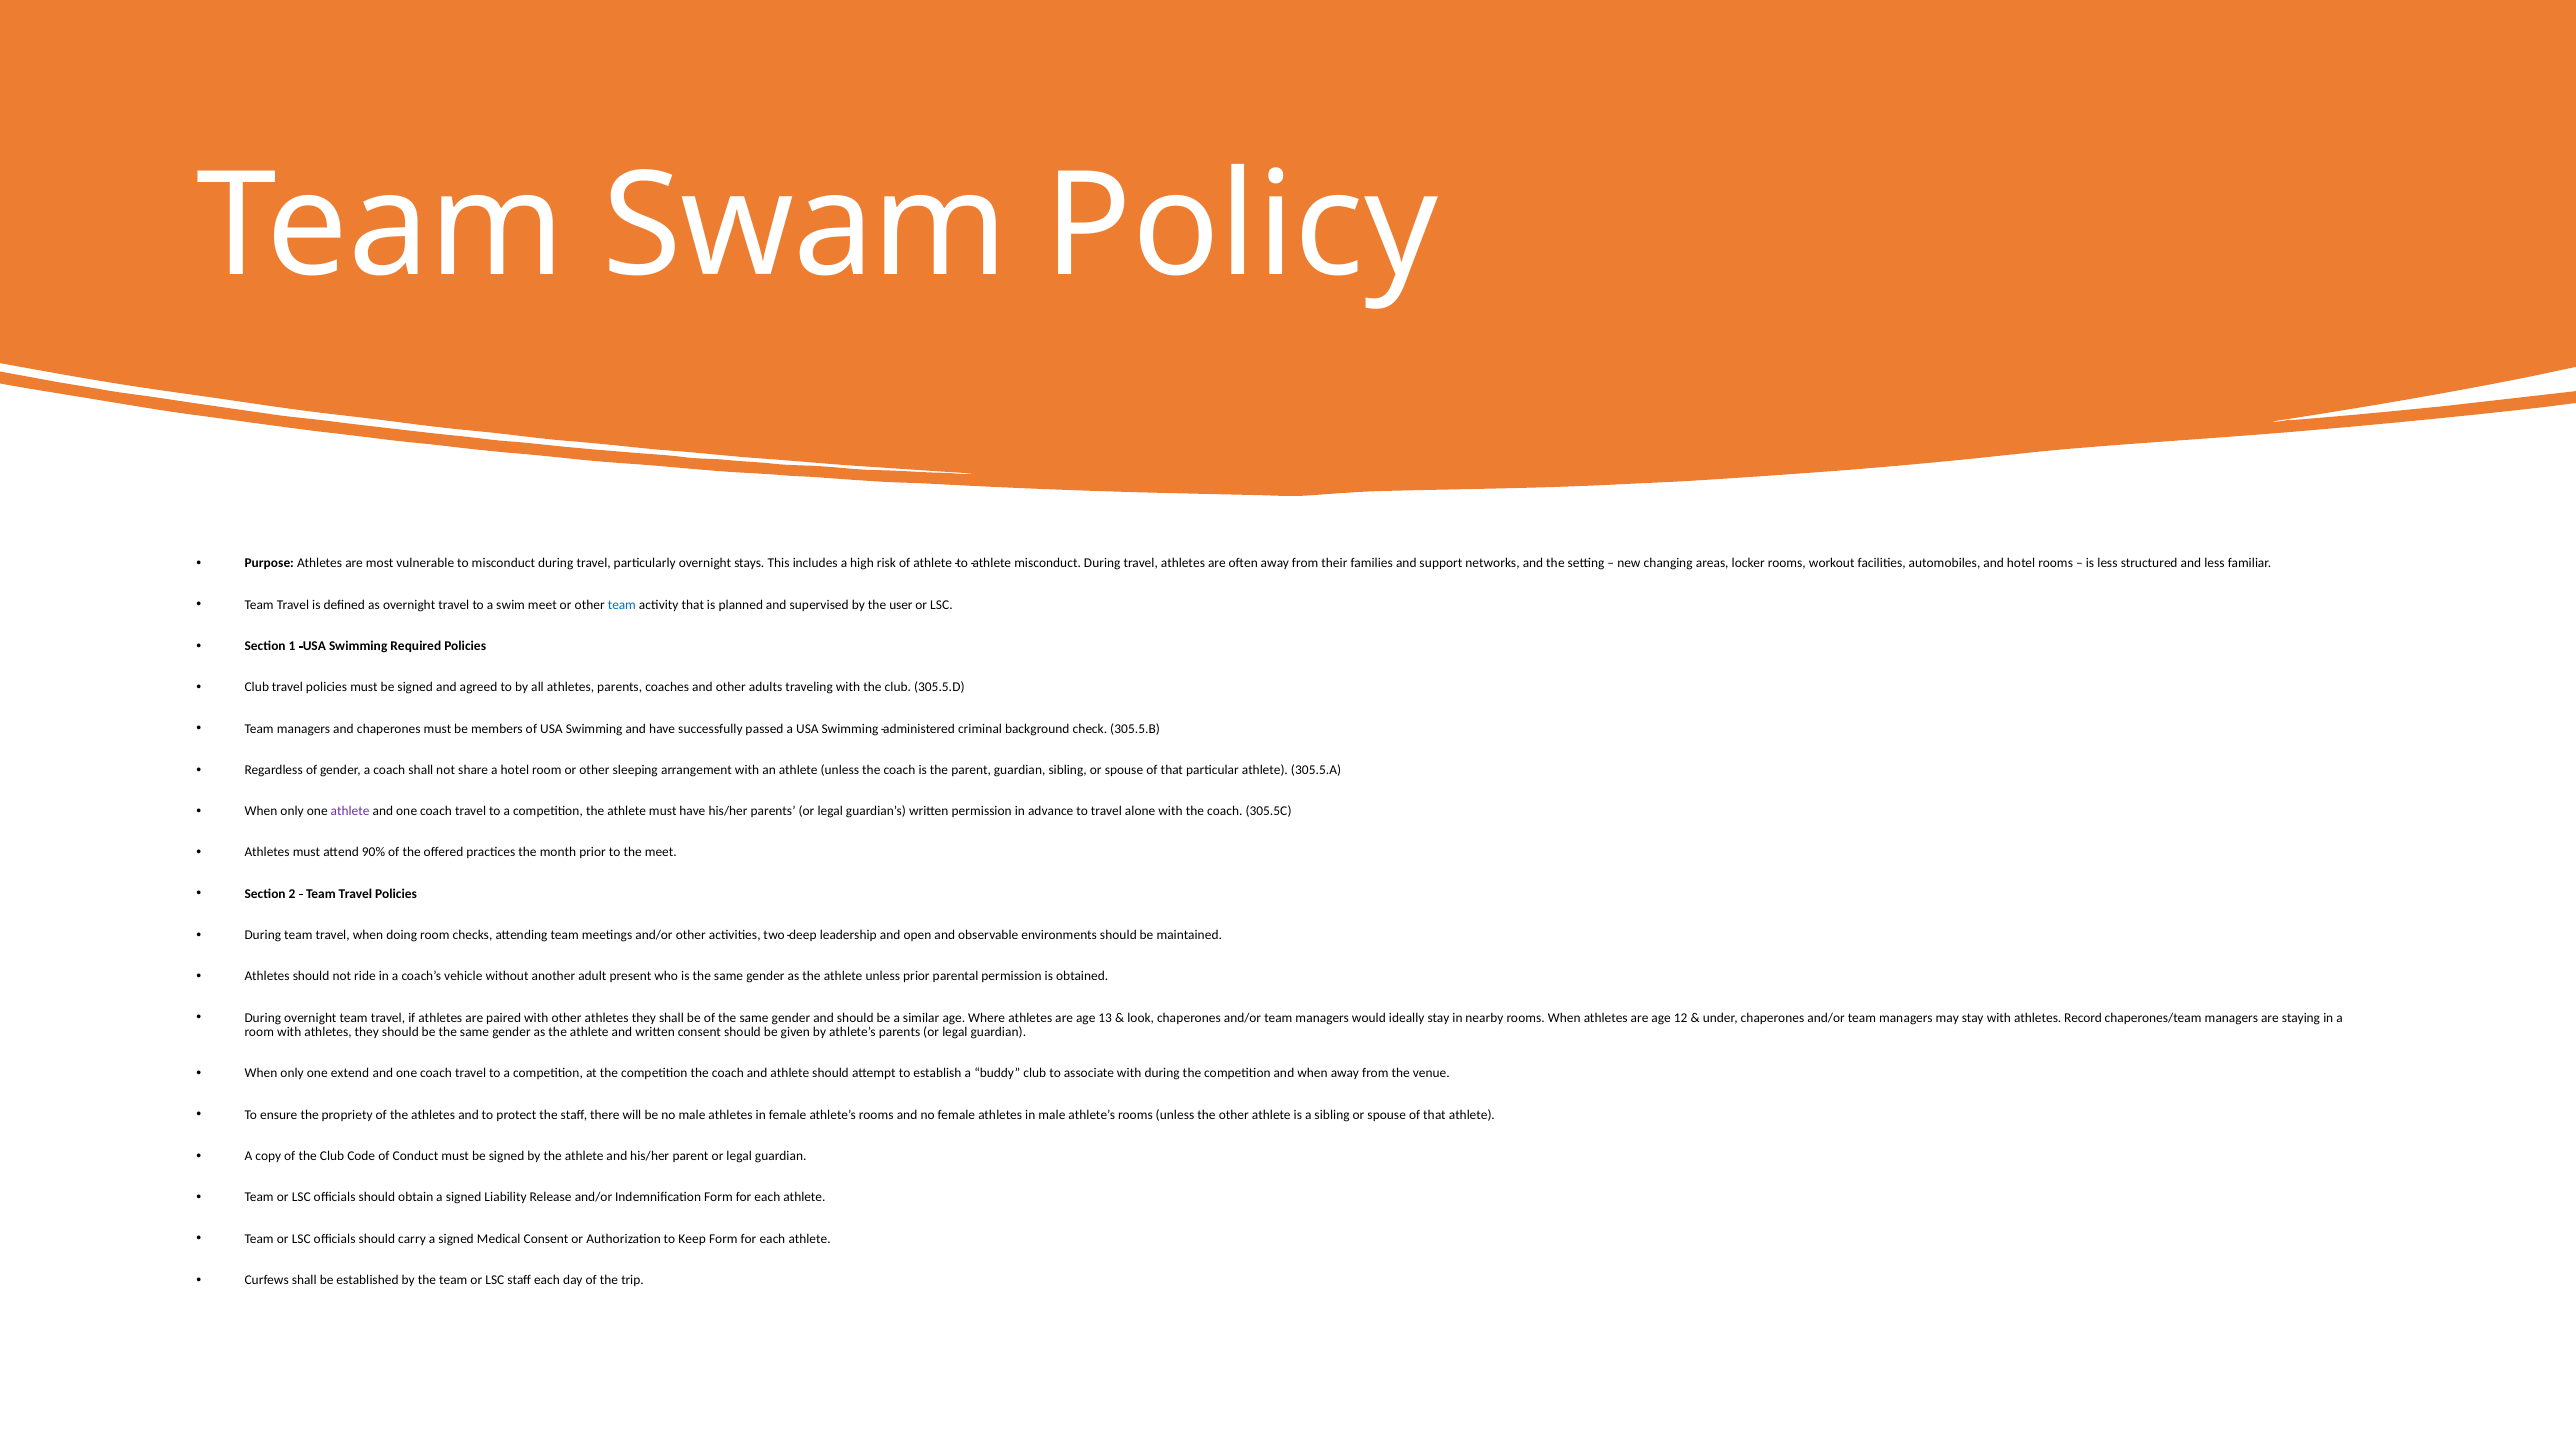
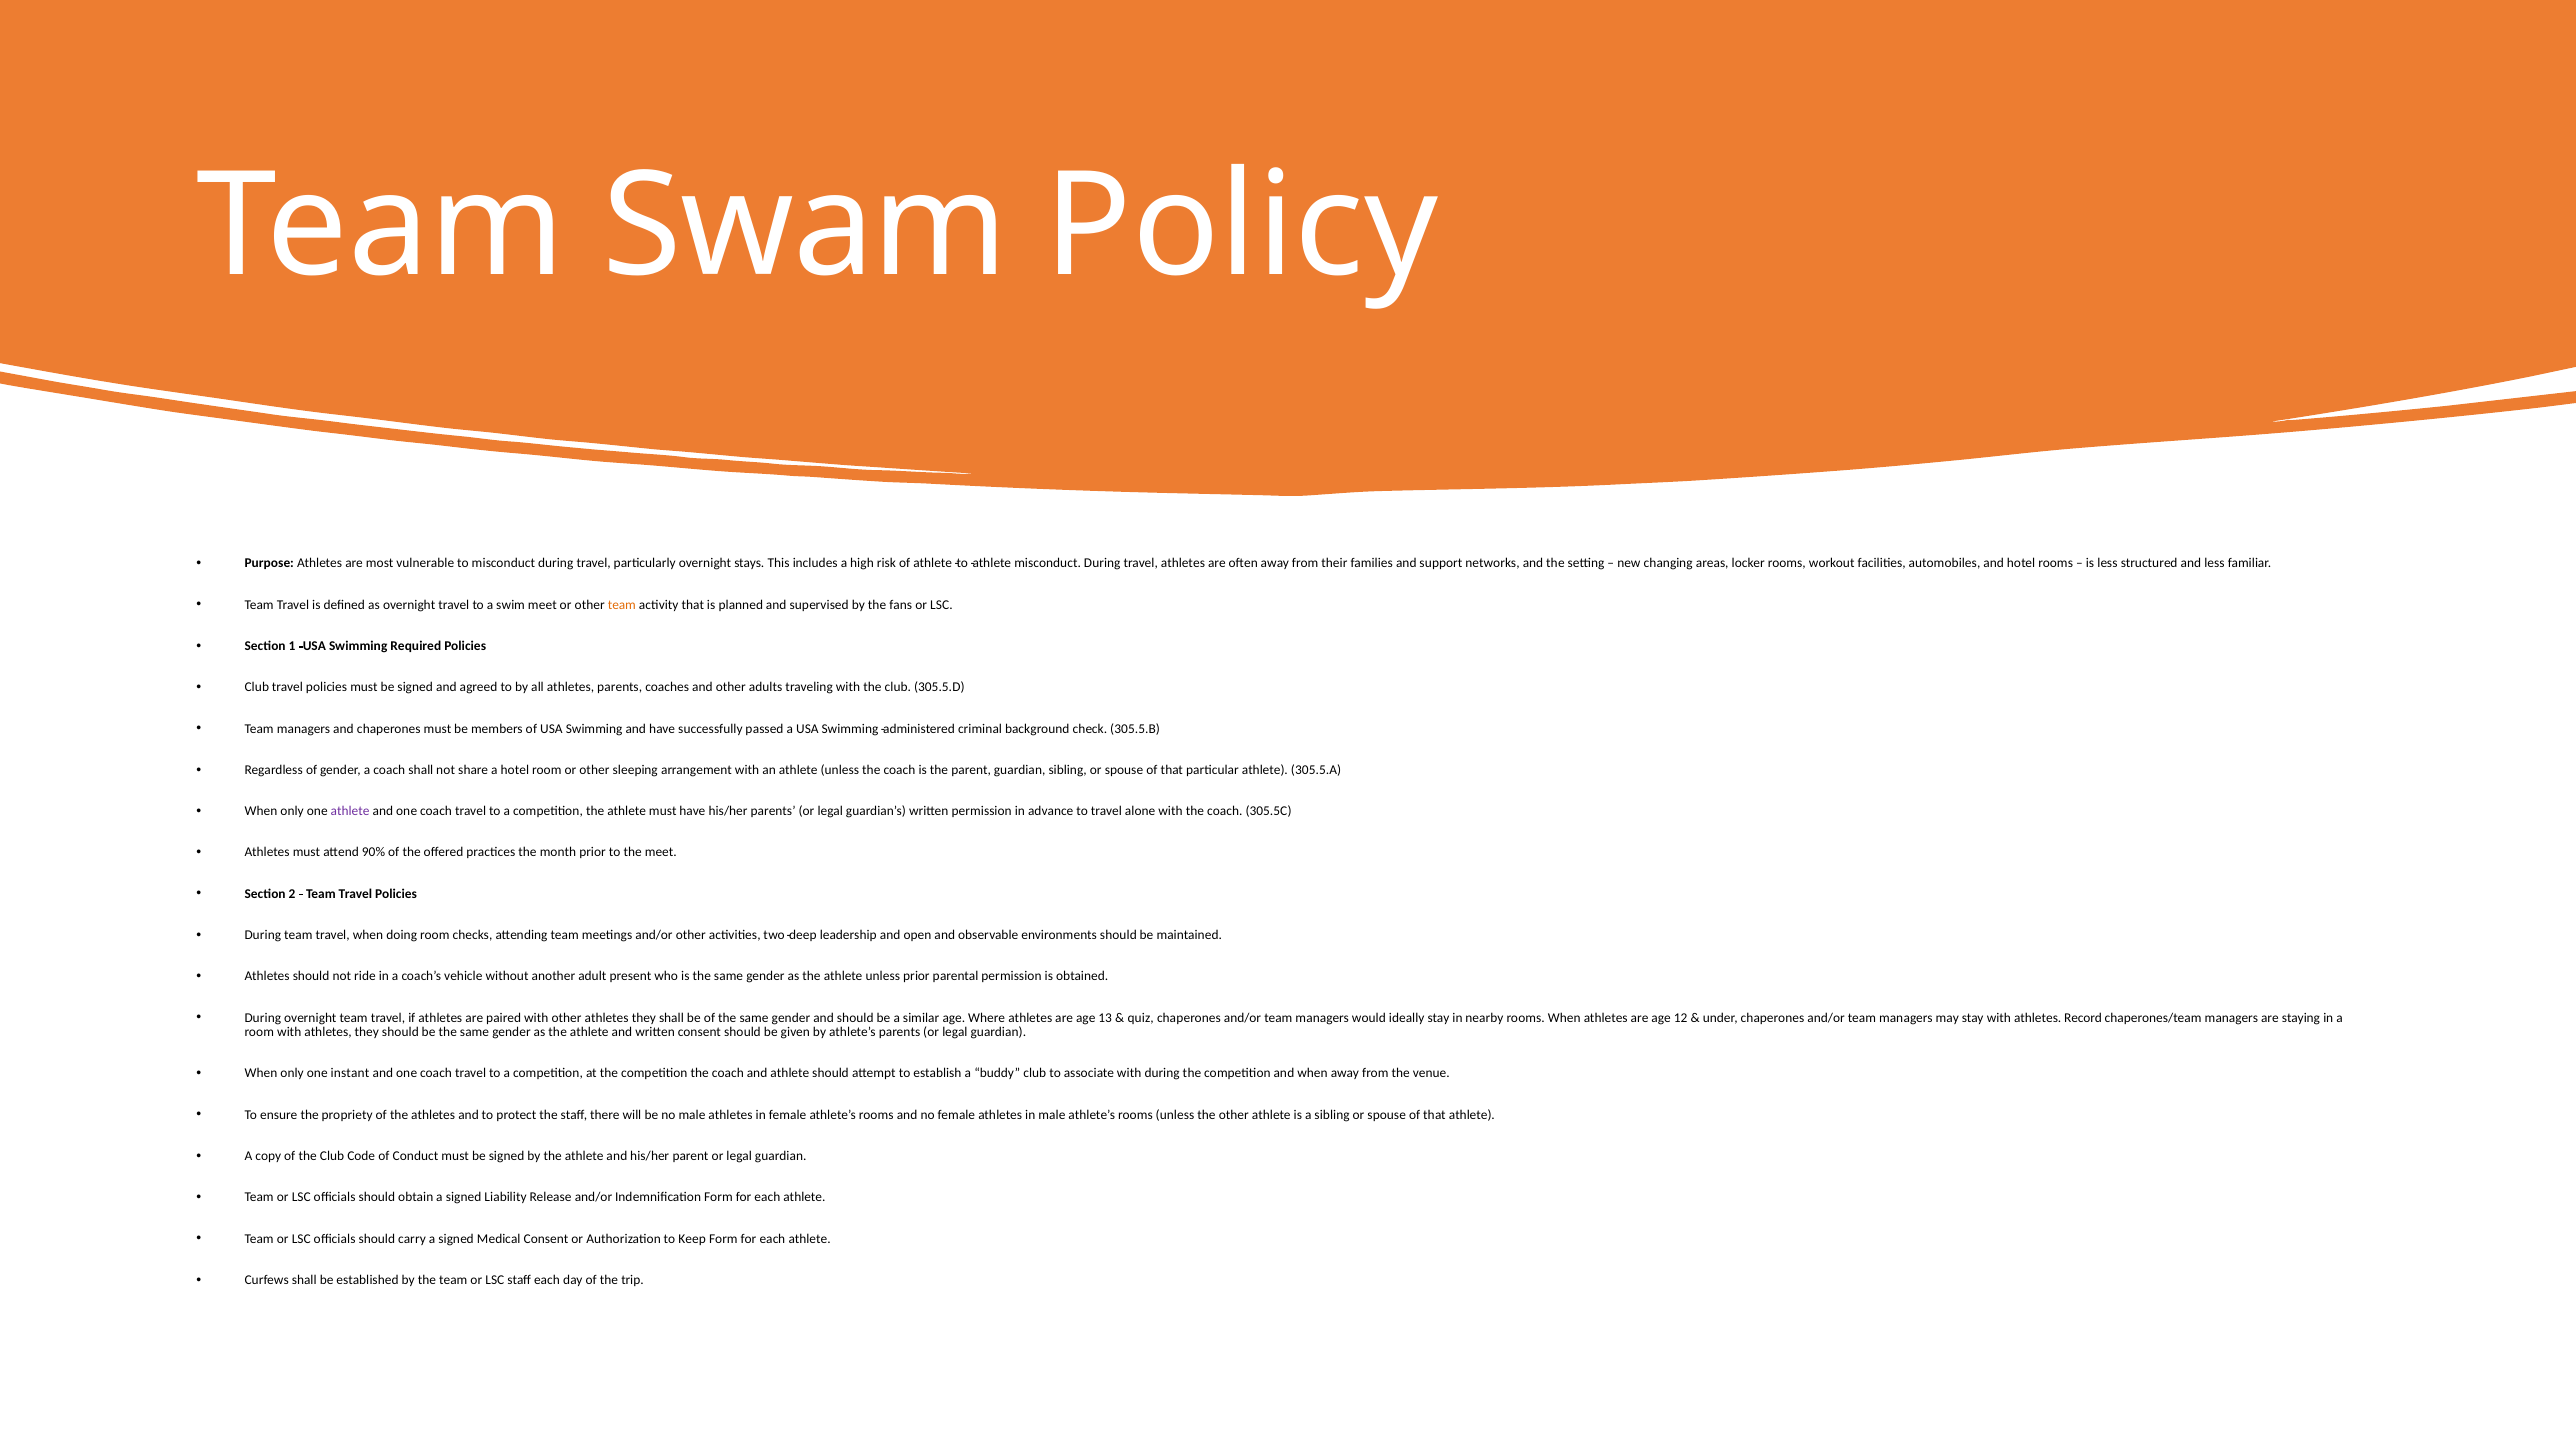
team colour: blue -> orange (622, 605)
user: user -> fans (901, 605)
look: look -> quiz (1141, 1018)
extend: extend -> instant (350, 1073)
